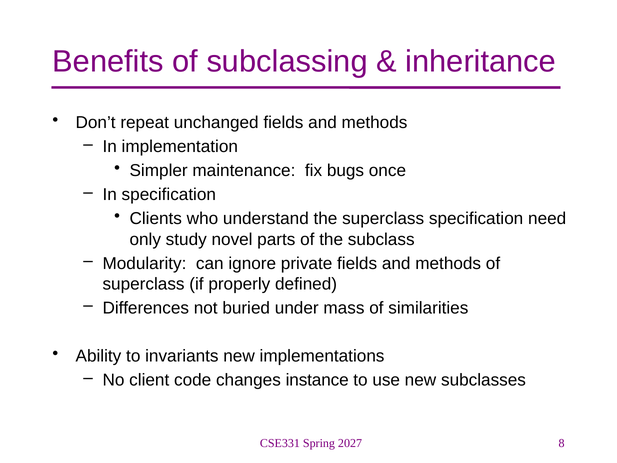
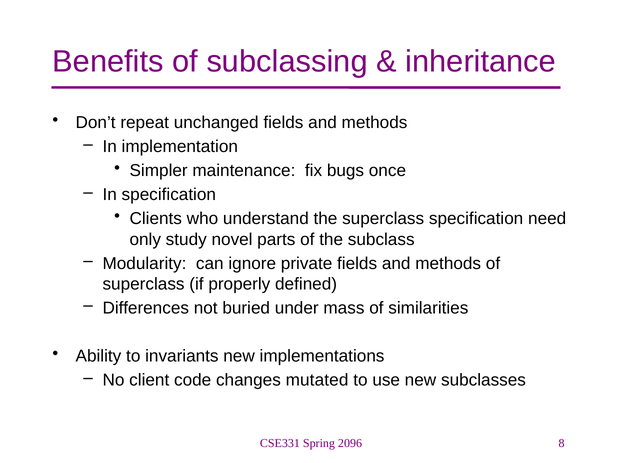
instance: instance -> mutated (317, 380)
2027: 2027 -> 2096 (350, 443)
